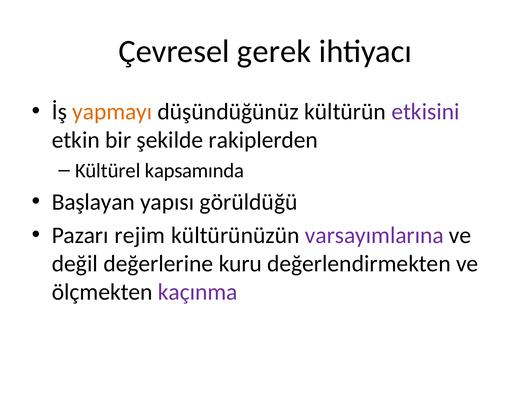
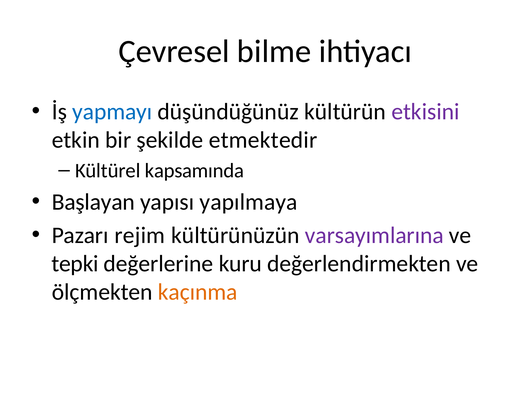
gerek: gerek -> bilme (274, 51)
yapmayı colour: orange -> blue (112, 111)
rakiplerden: rakiplerden -> etmektedir (263, 140)
görüldüğü: görüldüğü -> yapılmaya (249, 202)
değil: değil -> tepki (75, 263)
kaçınma colour: purple -> orange (198, 291)
